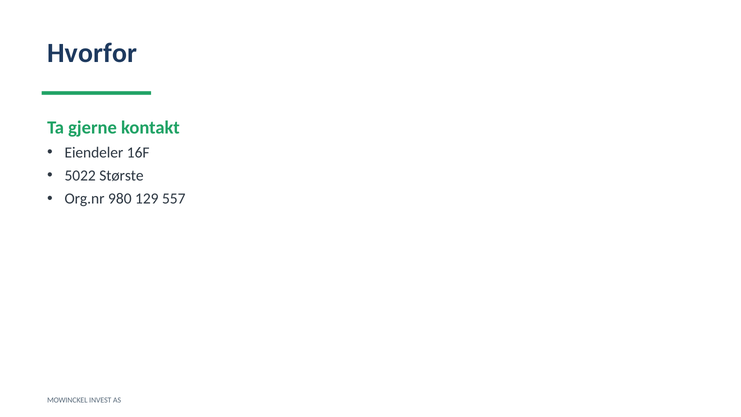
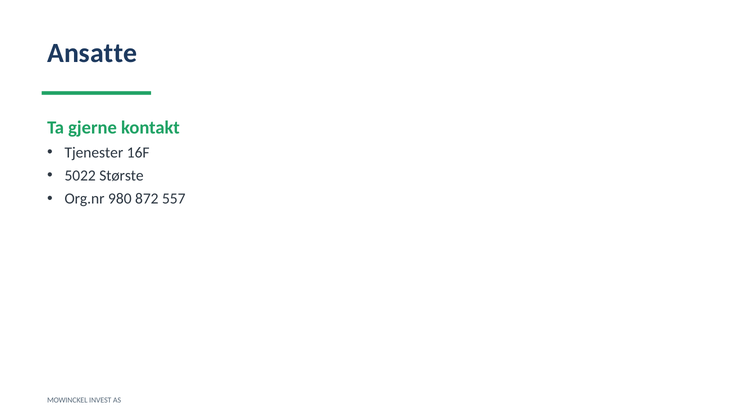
Hvorfor: Hvorfor -> Ansatte (92, 53)
Eiendeler: Eiendeler -> Tjenester (94, 152)
129: 129 -> 872 (147, 199)
